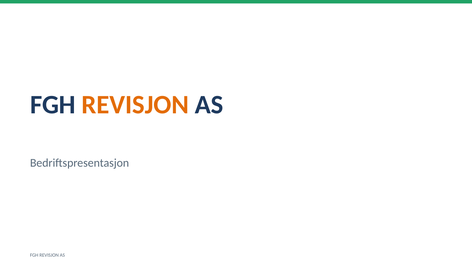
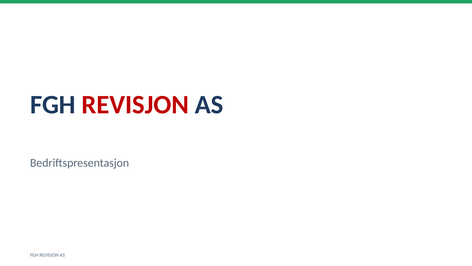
REVISJON colour: orange -> red (135, 105)
